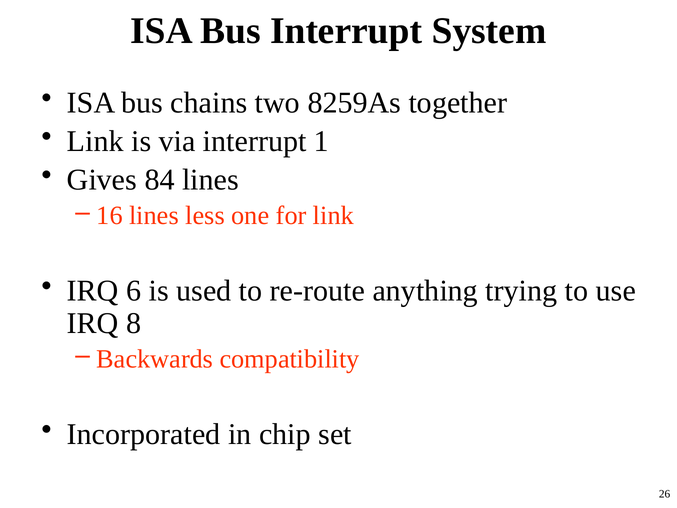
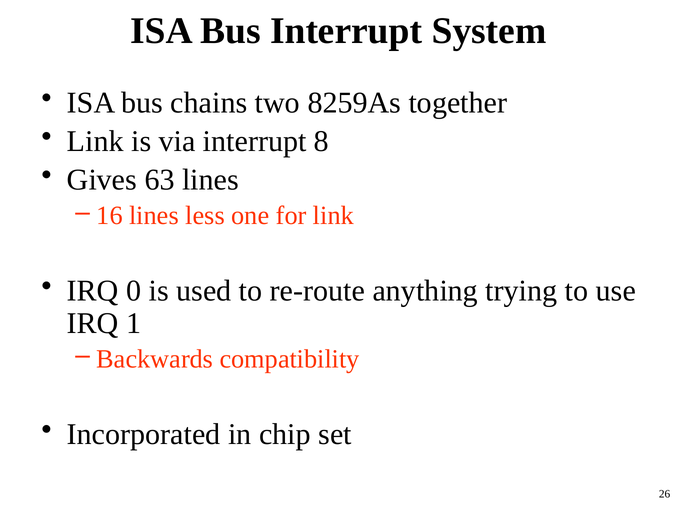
1: 1 -> 8 (322, 141)
84: 84 -> 63 (160, 180)
6: 6 -> 0 (134, 291)
8: 8 -> 1 (134, 323)
